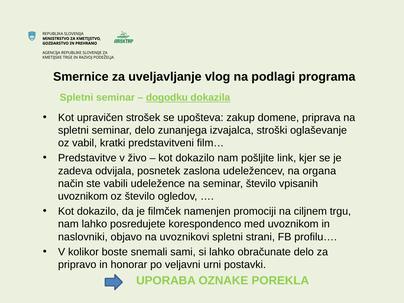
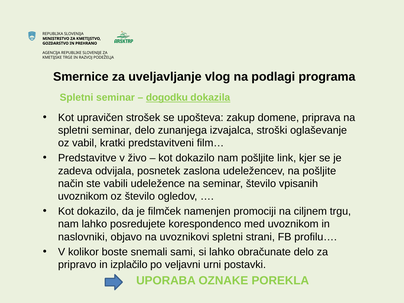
na organa: organa -> pošljite (319, 171)
honorar: honorar -> izplačilo (129, 265)
